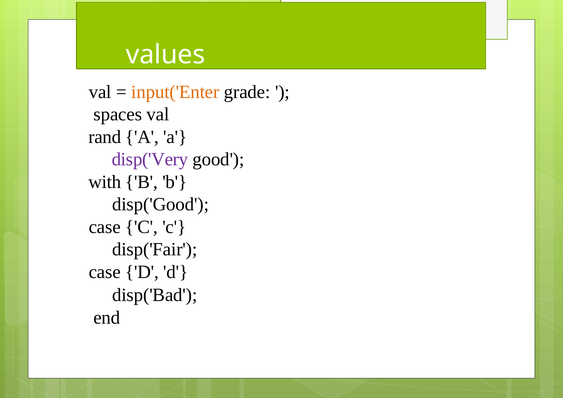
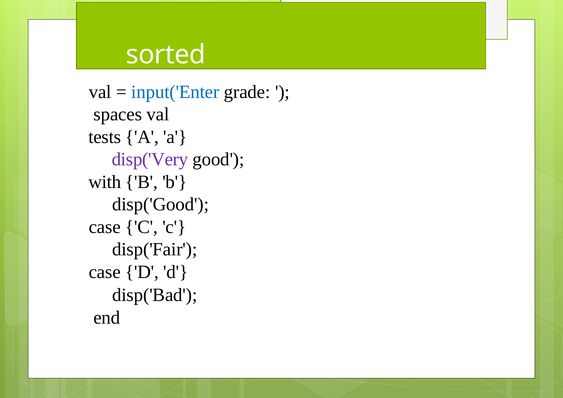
values: values -> sorted (166, 55)
input('Enter colour: orange -> blue (175, 92)
rand: rand -> tests (105, 137)
